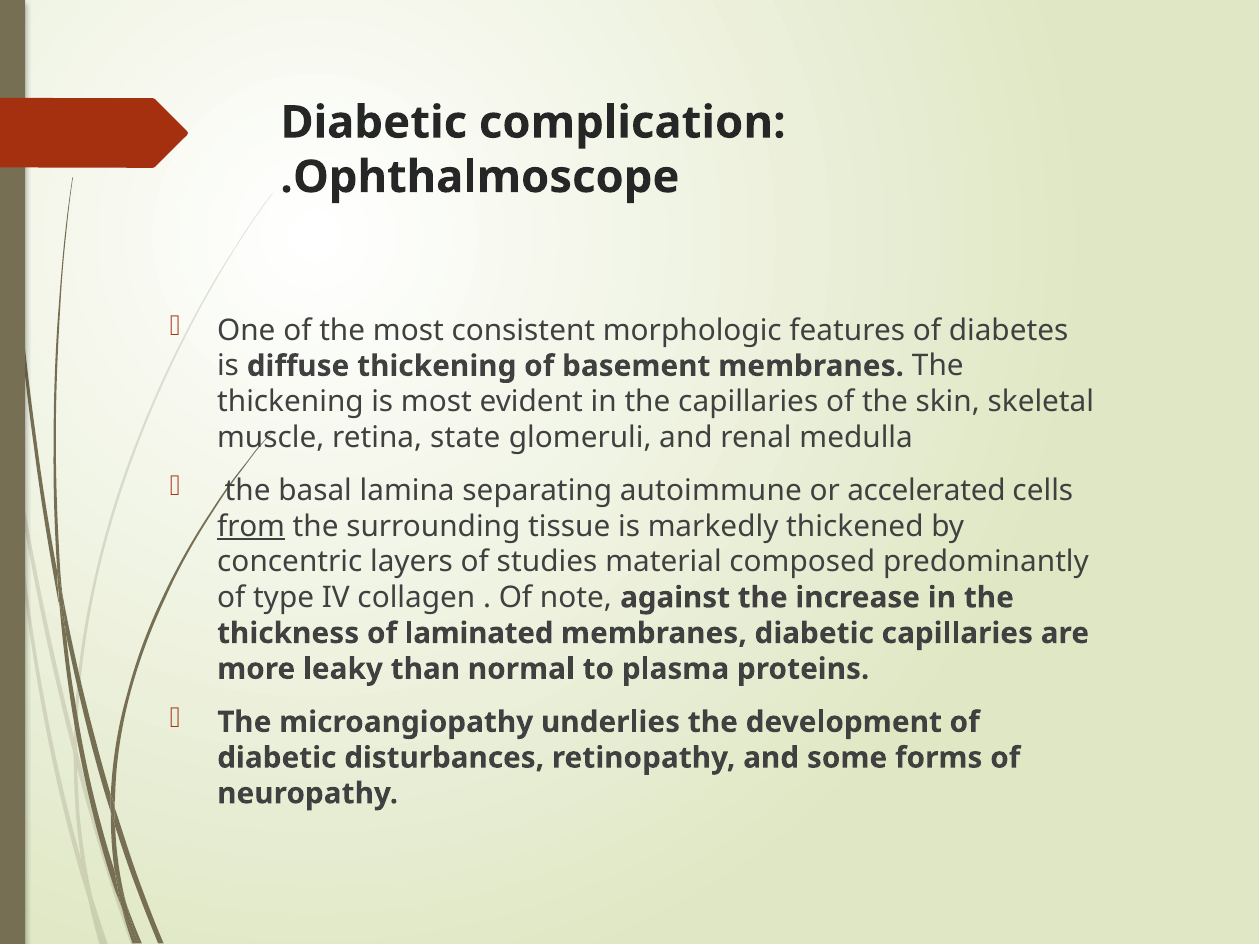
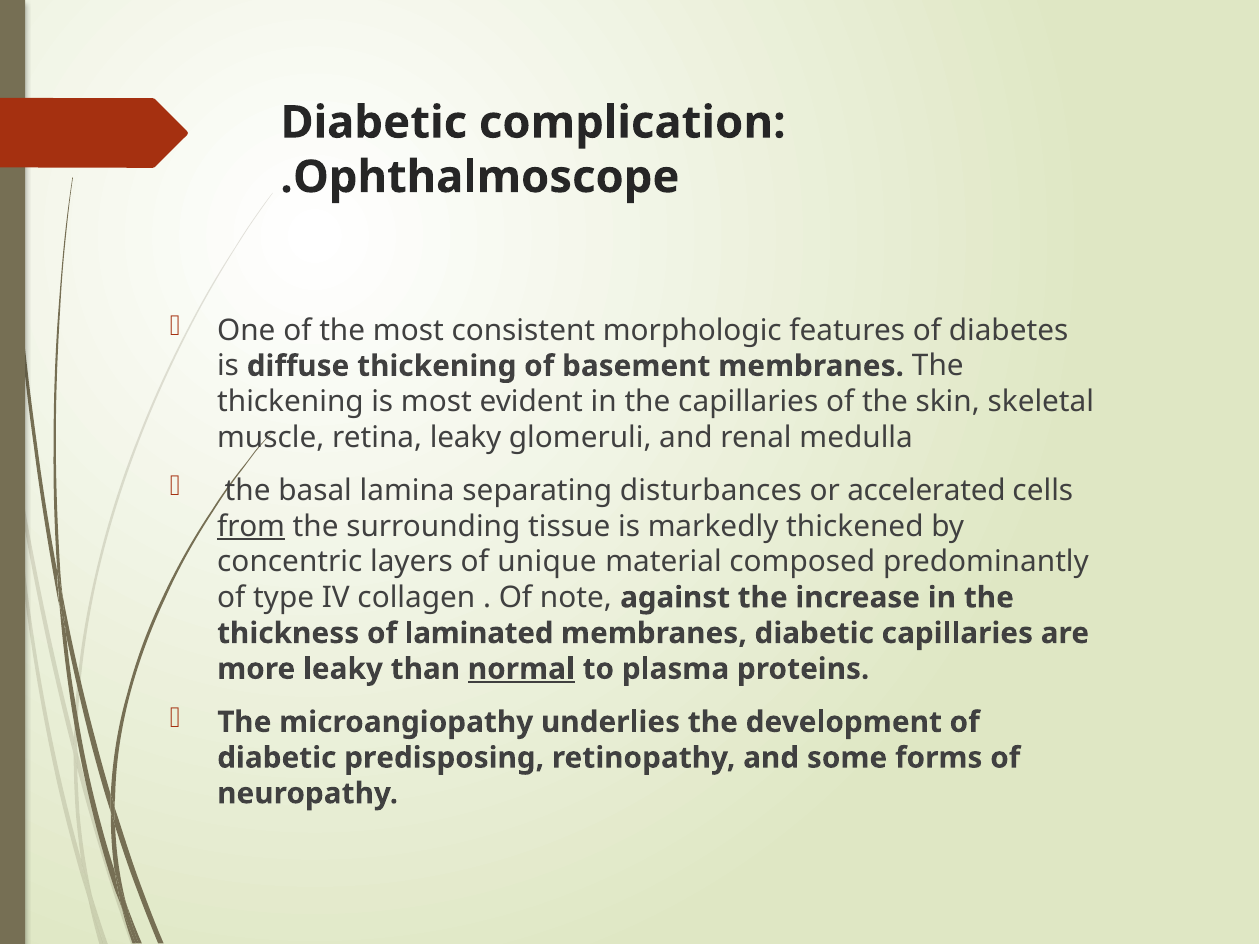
retina state: state -> leaky (466, 438)
autoimmune: autoimmune -> disturbances (711, 491)
studies: studies -> unique (547, 562)
normal underline: none -> present (521, 669)
disturbances: disturbances -> predisposing (444, 758)
